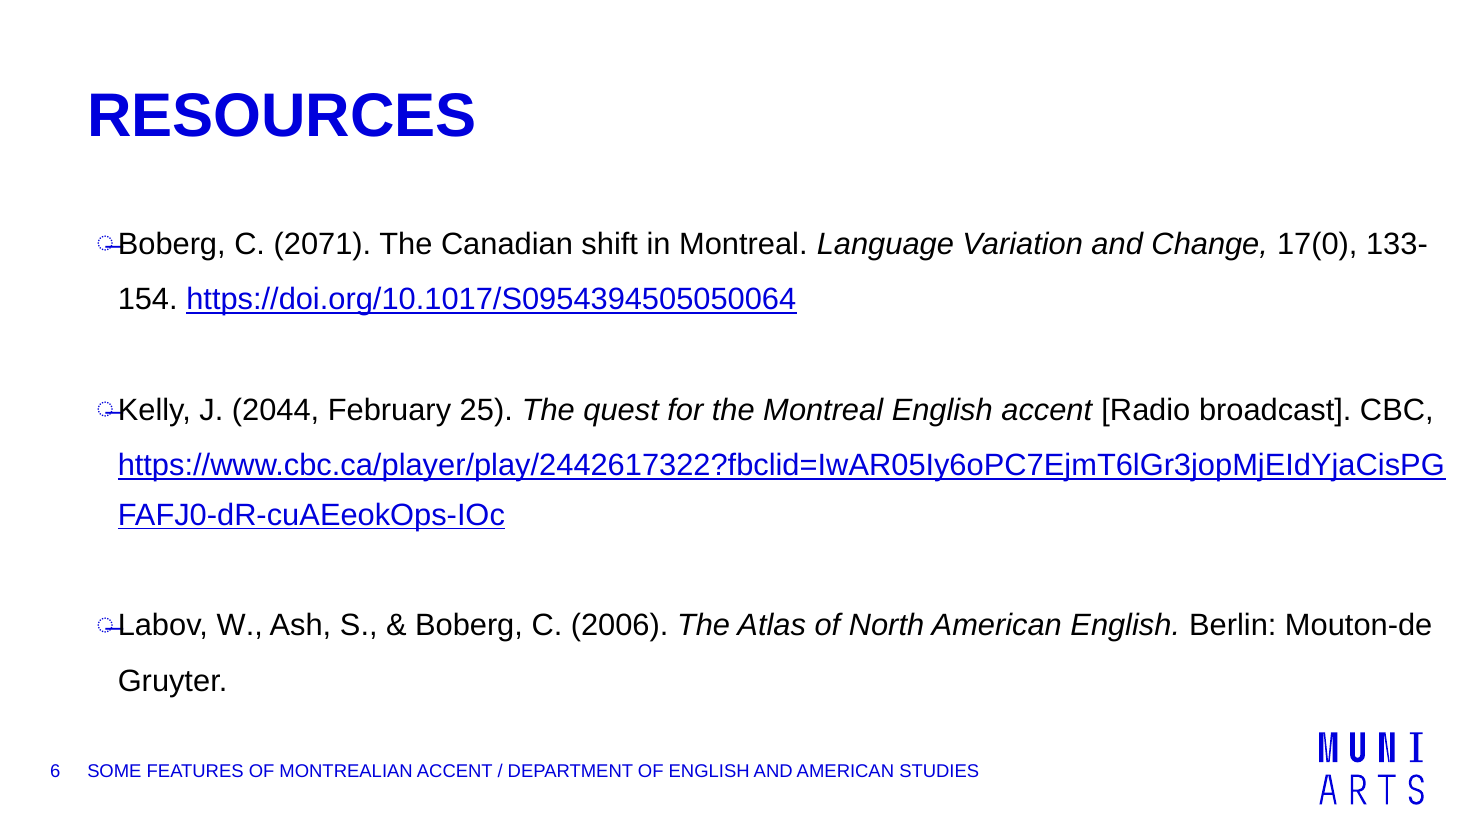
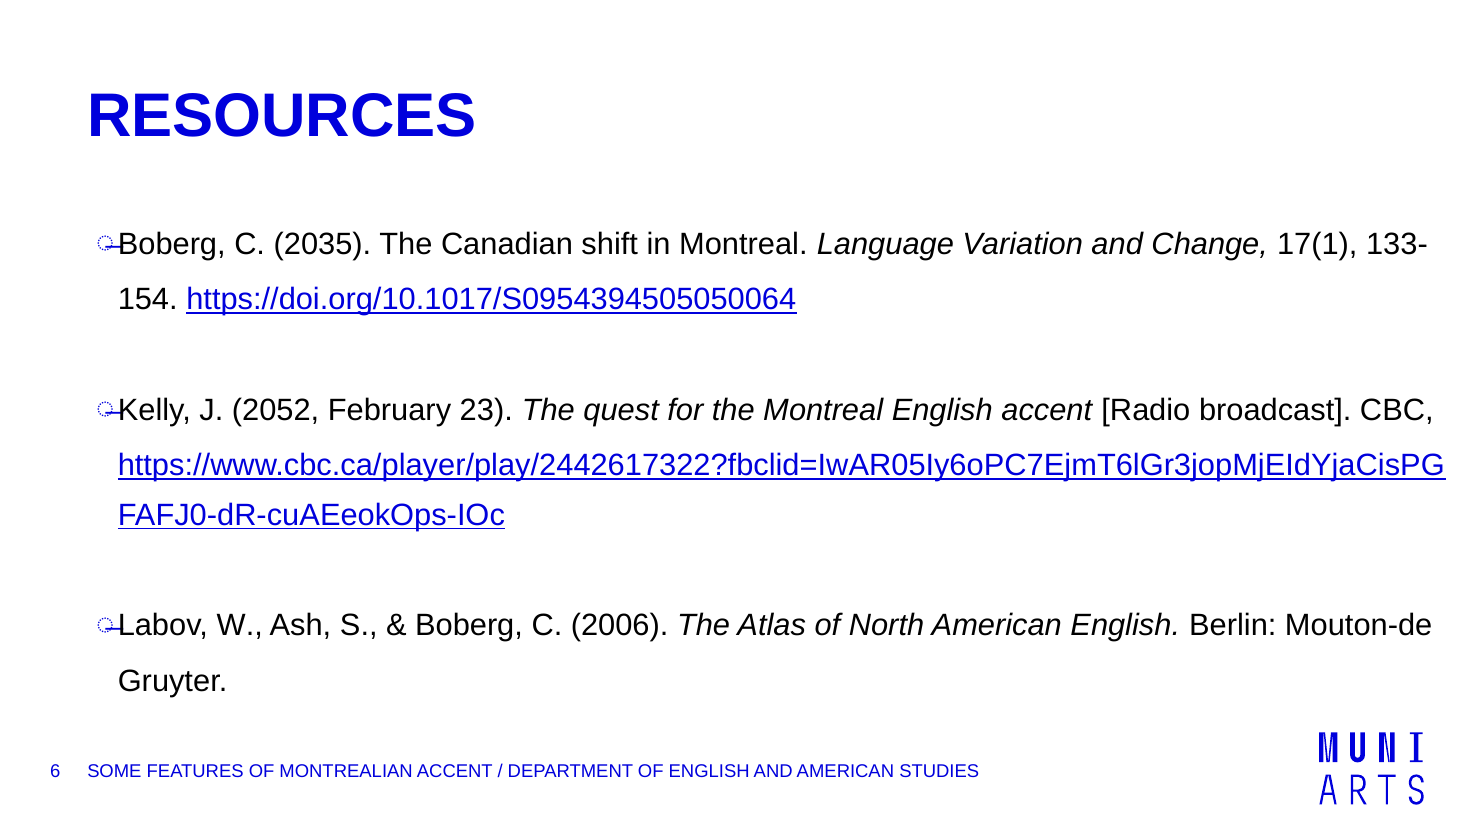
2071: 2071 -> 2035 (322, 244)
17(0: 17(0 -> 17(1 (1317, 244)
2044: 2044 -> 2052 (276, 410)
25: 25 -> 23 (486, 410)
